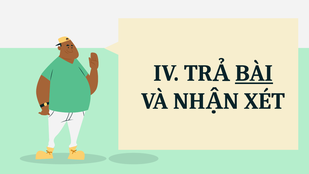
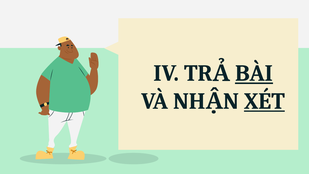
XÉT underline: none -> present (264, 101)
